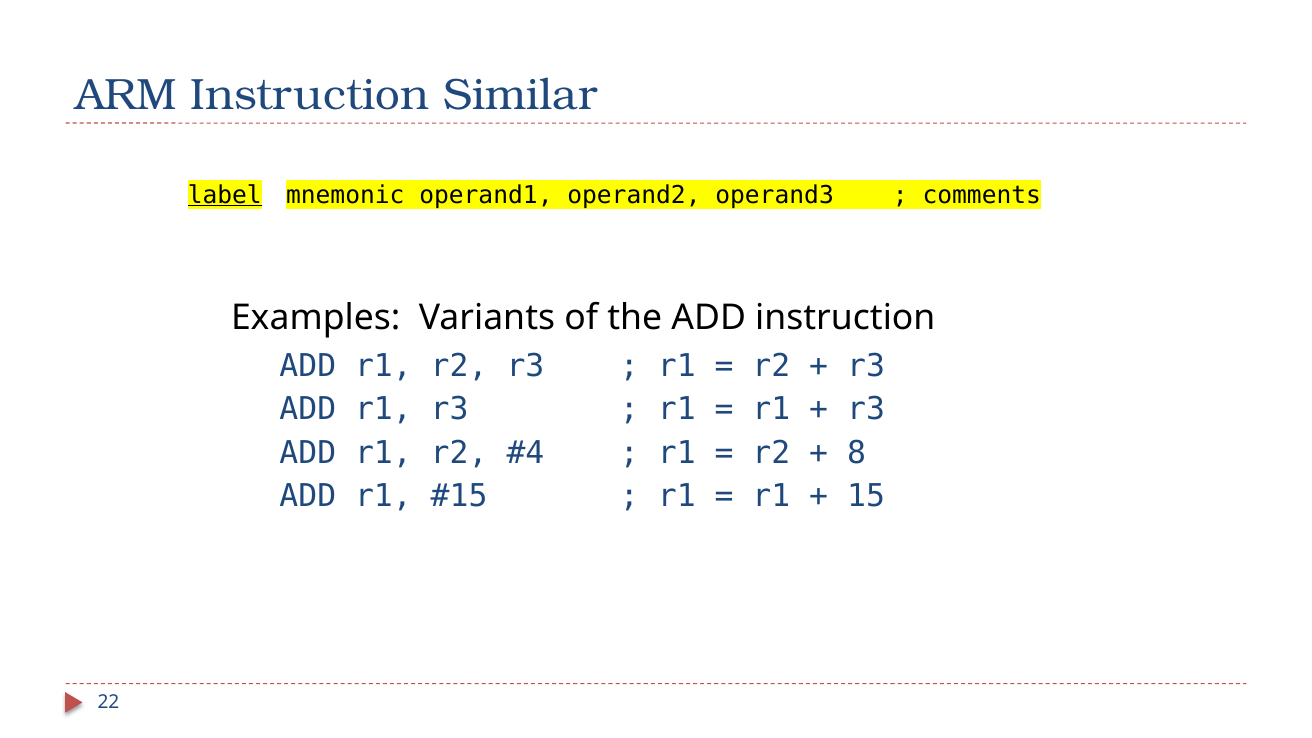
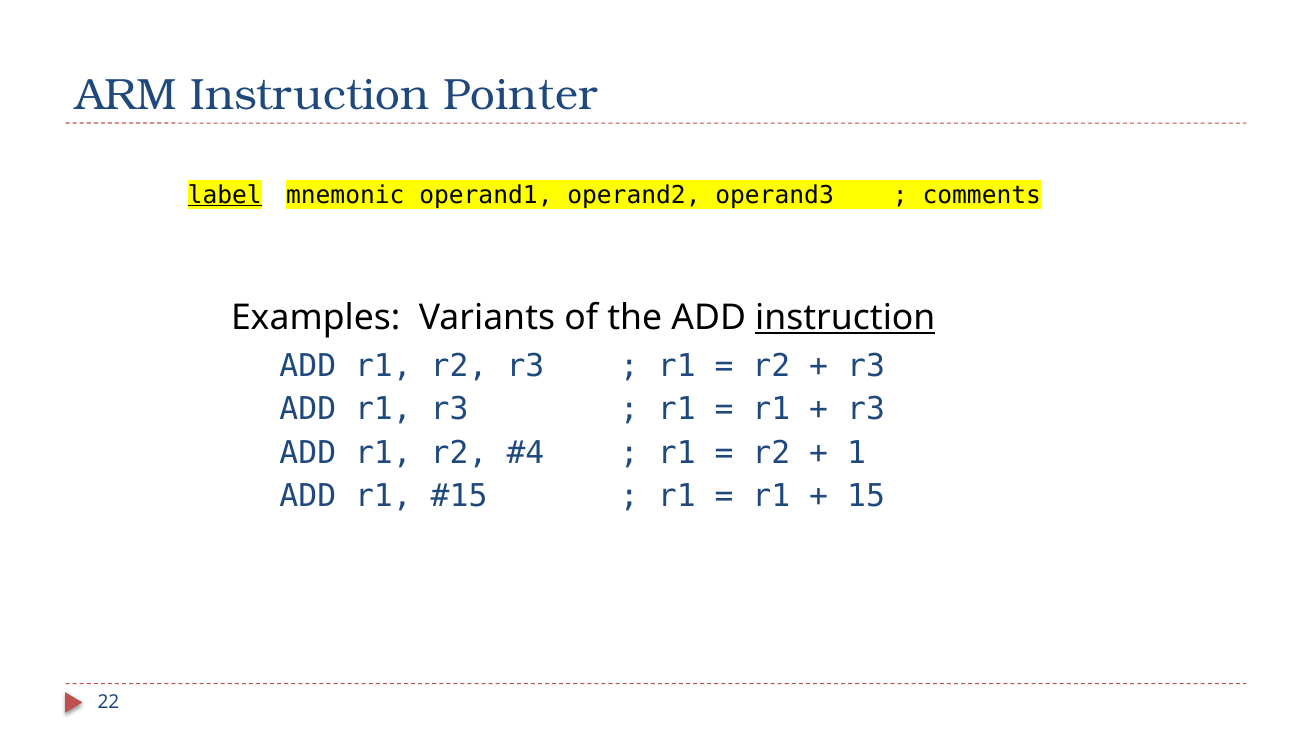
Similar: Similar -> Pointer (520, 95)
instruction underline: none -> present (845, 318)
8: 8 -> 1 (857, 453)
